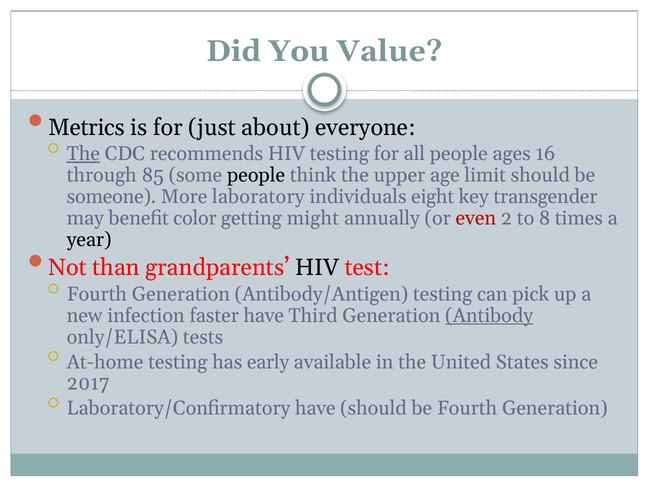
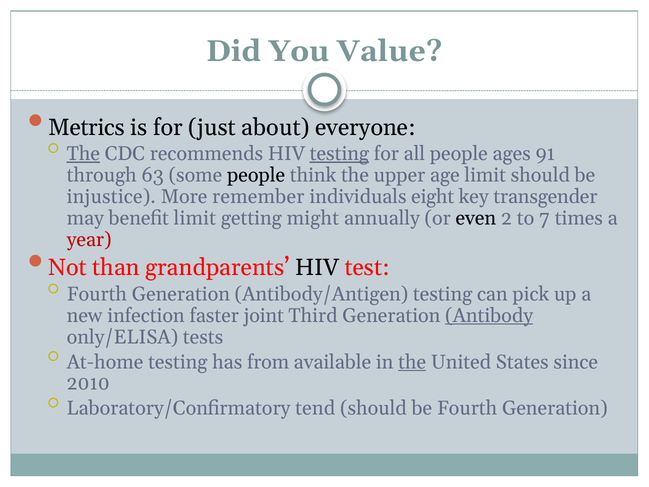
testing underline: none -> present (339, 154)
16: 16 -> 91 (545, 154)
85: 85 -> 63 (153, 175)
someone: someone -> injustice (111, 197)
laboratory: laboratory -> remember (258, 197)
benefit color: color -> limit (195, 218)
even colour: red -> black (476, 218)
8: 8 -> 7 (544, 218)
year colour: black -> red (89, 239)
faster have: have -> joint (264, 315)
early: early -> from (268, 362)
the underline: none -> present (412, 362)
2017: 2017 -> 2010 (88, 383)
Laboratory/Confirmatory have: have -> tend (315, 408)
